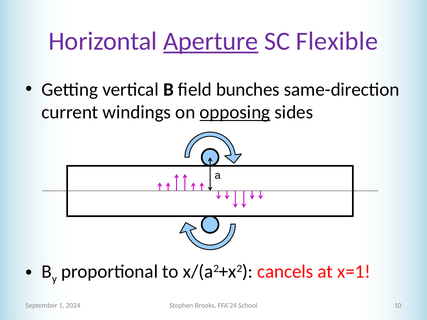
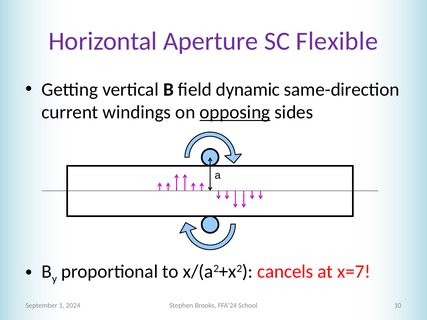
Aperture underline: present -> none (211, 41)
bunches: bunches -> dynamic (248, 90)
x=1: x=1 -> x=7 (354, 272)
